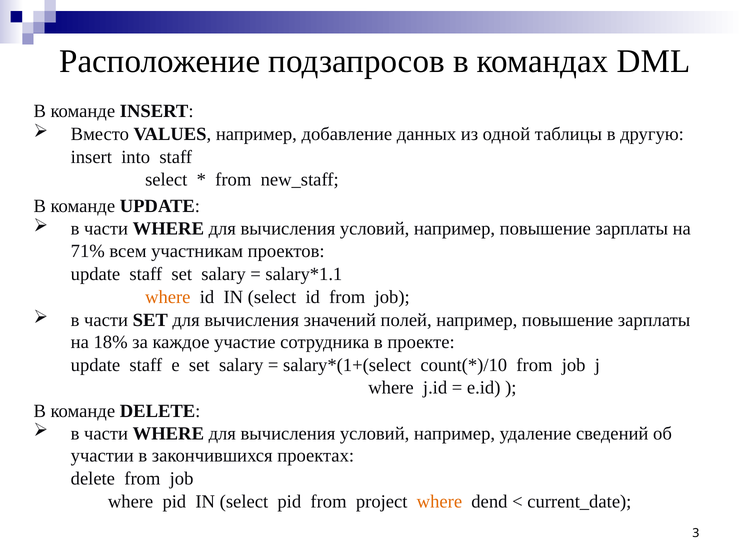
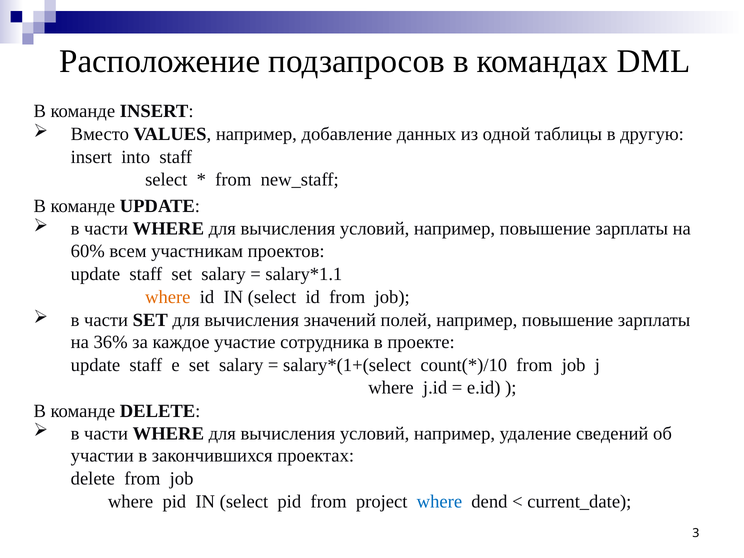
71%: 71% -> 60% (88, 251)
18%: 18% -> 36% (111, 342)
where colour: orange -> blue (439, 502)
